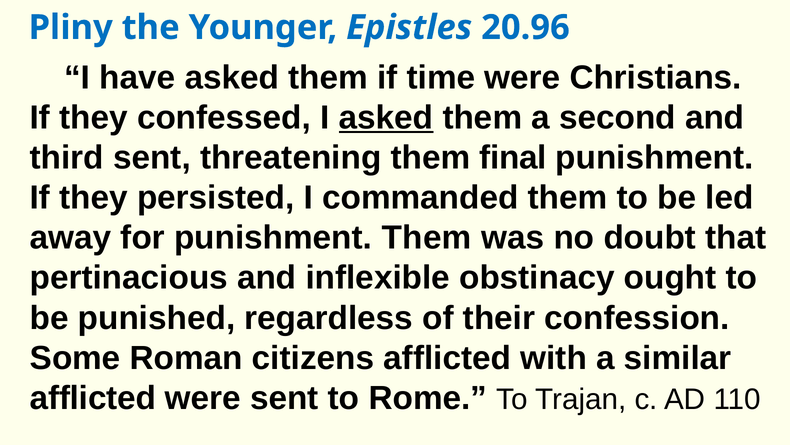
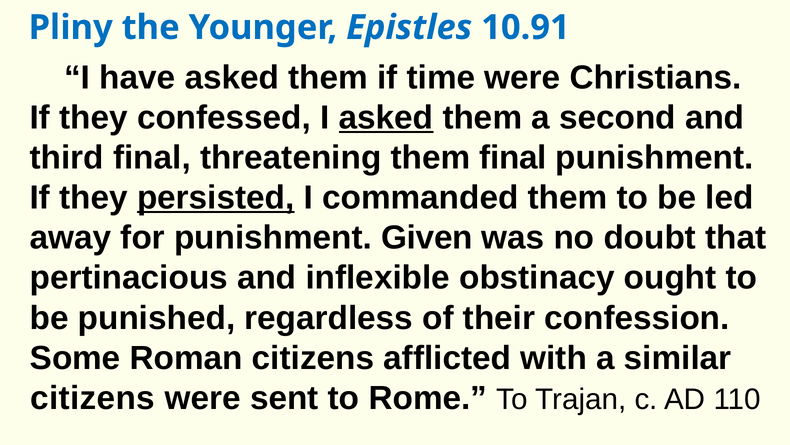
20.96: 20.96 -> 10.91 (525, 28)
third sent: sent -> final (152, 157)
persisted underline: none -> present (216, 197)
punishment Them: Them -> Given (427, 237)
afflicted: afflicted -> citizens (93, 398)
